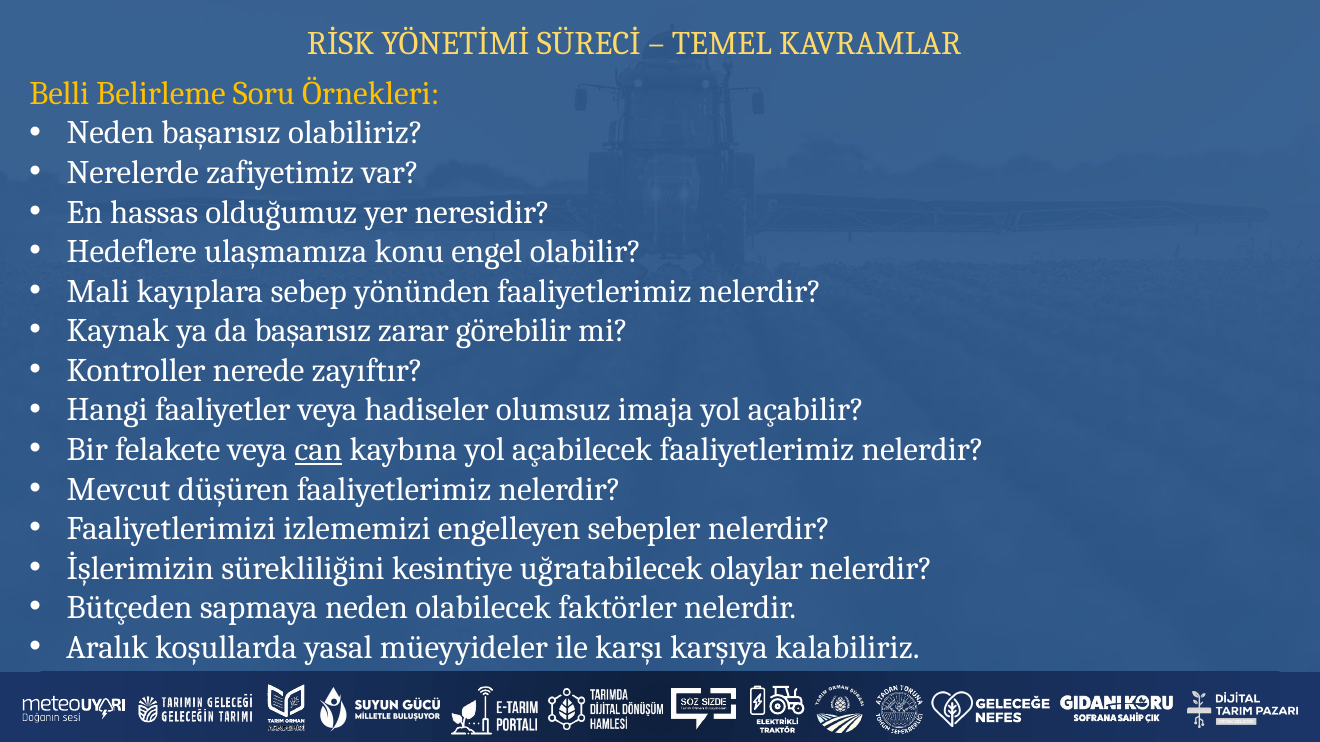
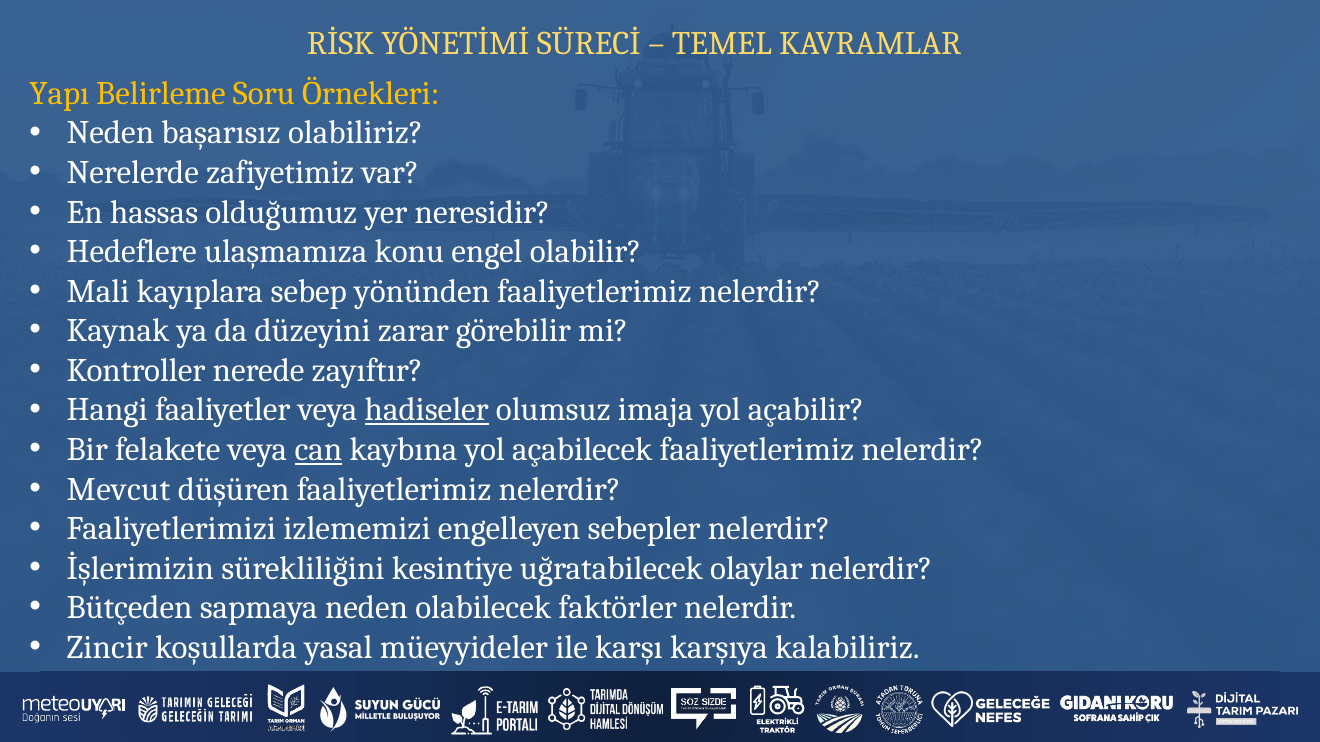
Belli: Belli -> Yapı (59, 93)
da başarısız: başarısız -> düzeyini (313, 331)
hadiseler underline: none -> present (427, 410)
Aralık: Aralık -> Zincir (107, 648)
